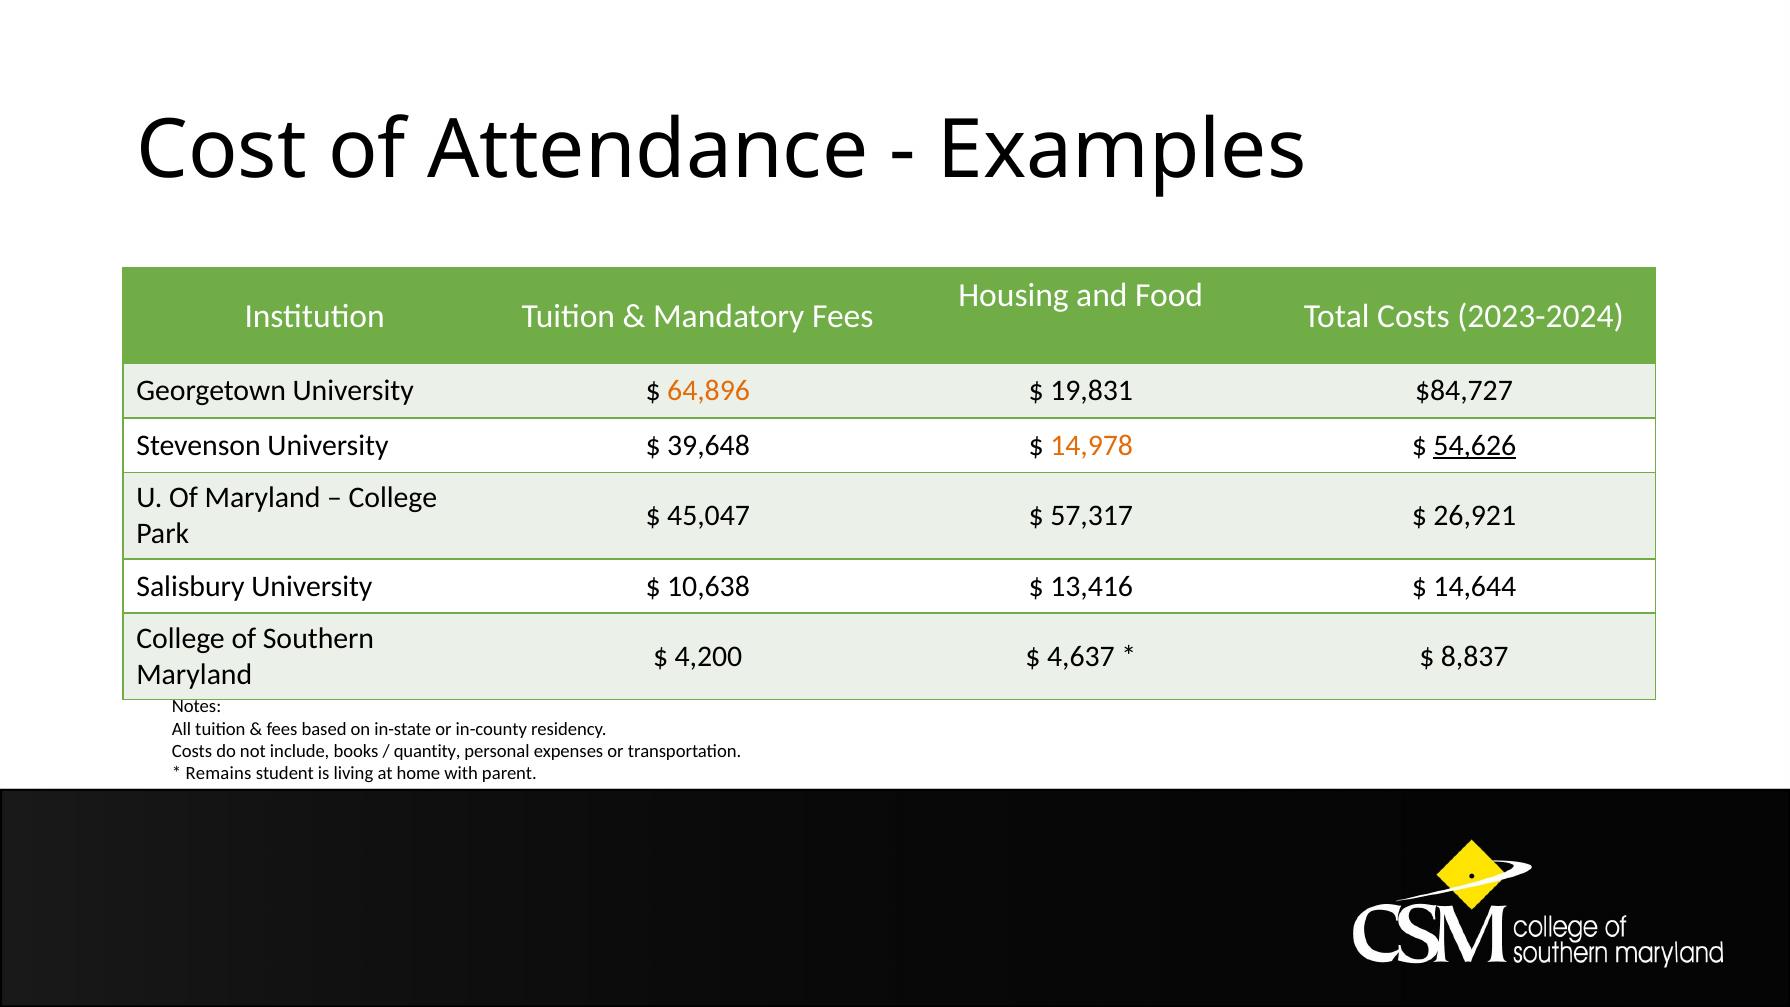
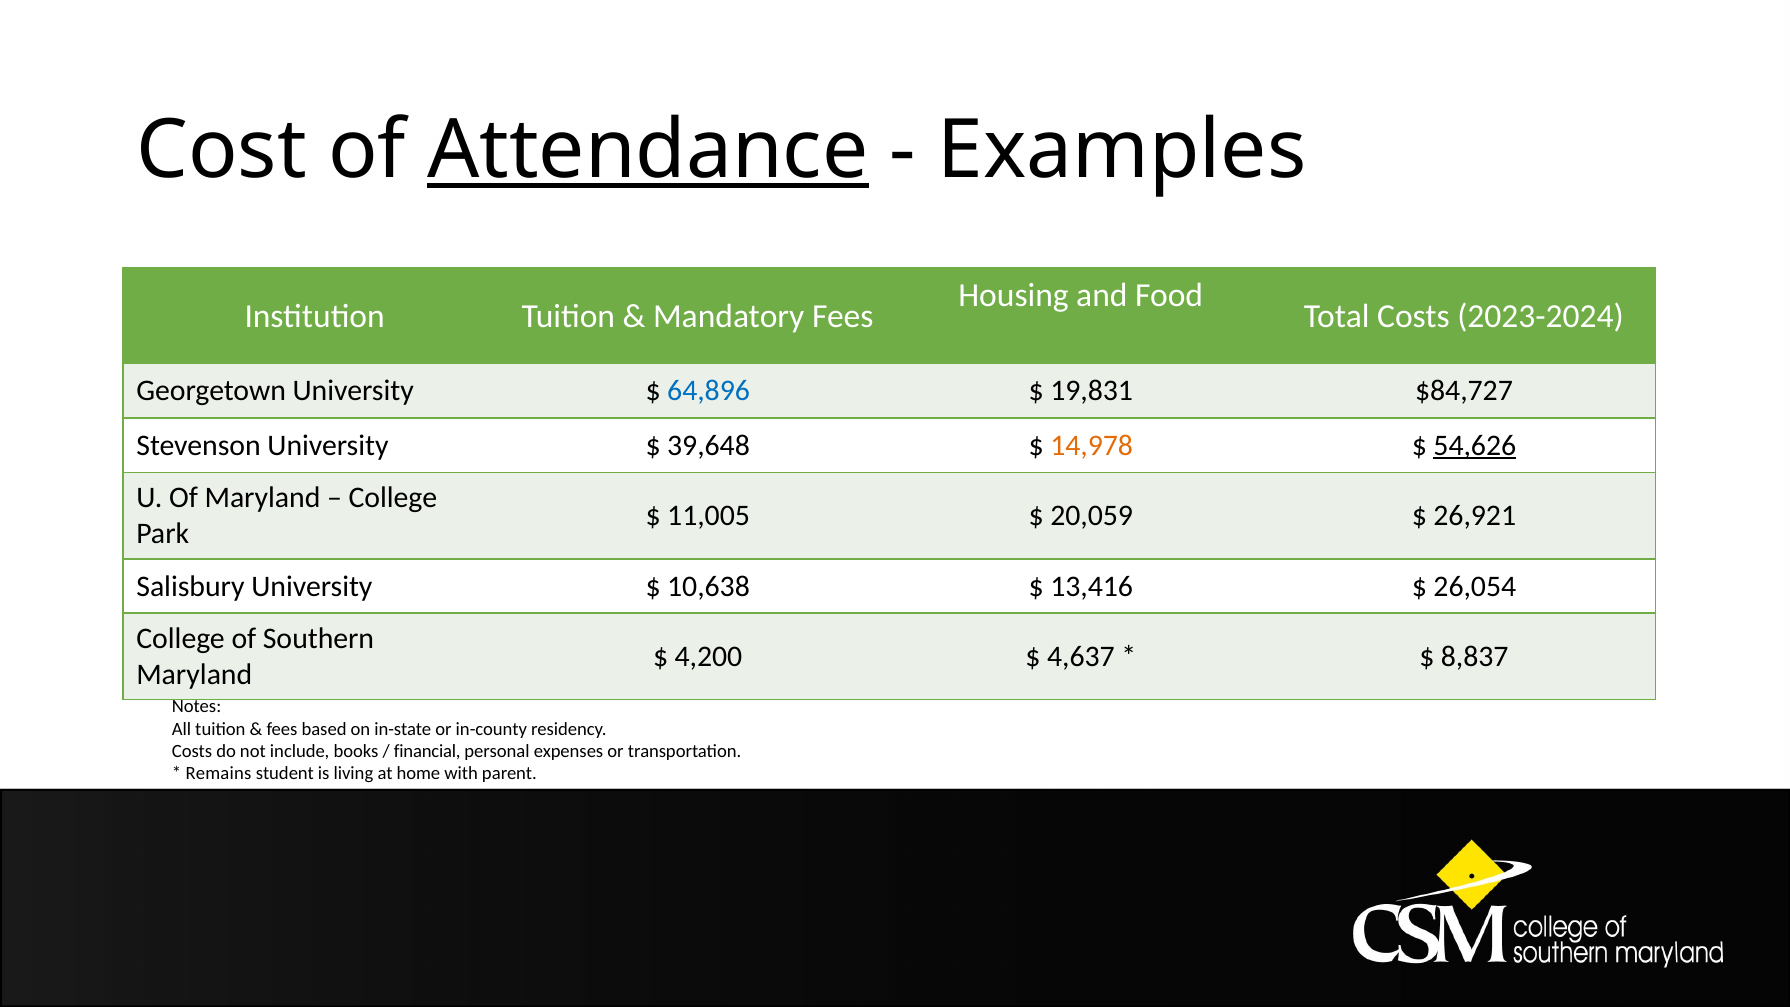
Attendance underline: none -> present (648, 150)
64,896 colour: orange -> blue (709, 391)
45,047: 45,047 -> 11,005 (709, 516)
57,317: 57,317 -> 20,059 (1092, 516)
14,644: 14,644 -> 26,054 (1475, 586)
quantity: quantity -> financial (427, 751)
